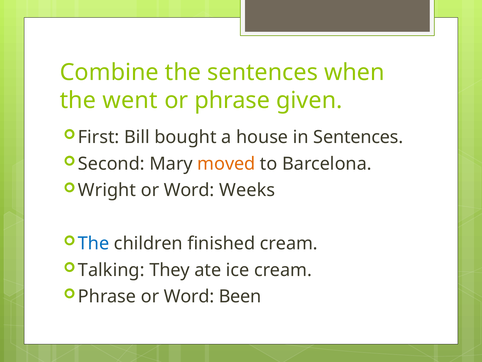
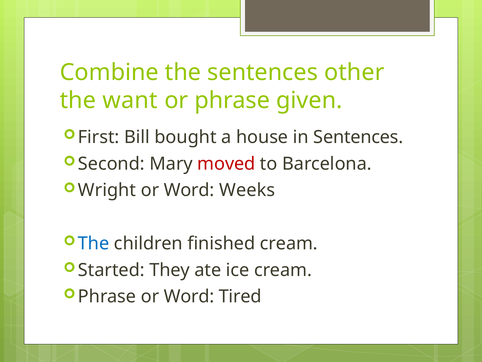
when: when -> other (354, 72)
went: went -> want (130, 100)
moved colour: orange -> red (226, 164)
Talking: Talking -> Started (111, 270)
Been: Been -> Tired (240, 296)
